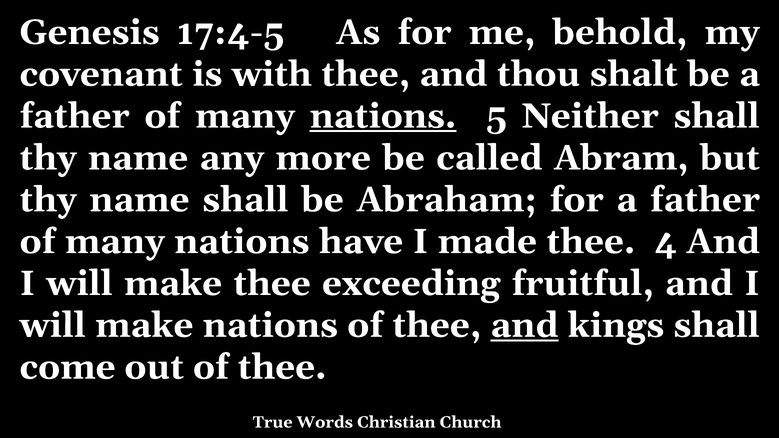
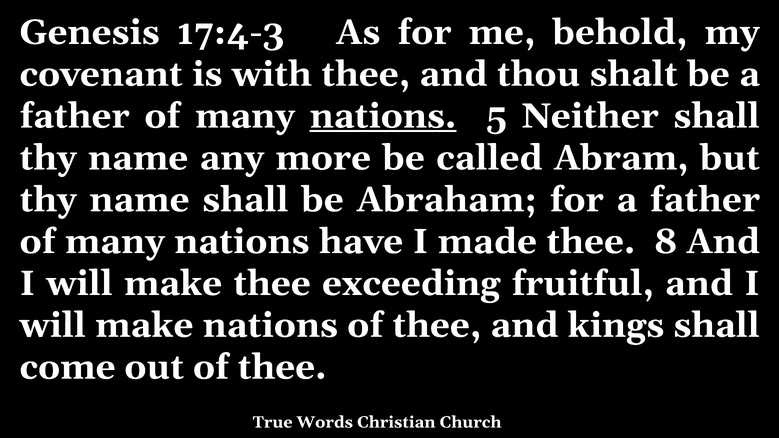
17:4-5: 17:4-5 -> 17:4-3 (231, 32)
4: 4 -> 8 (666, 242)
and underline: present -> none (525, 325)
